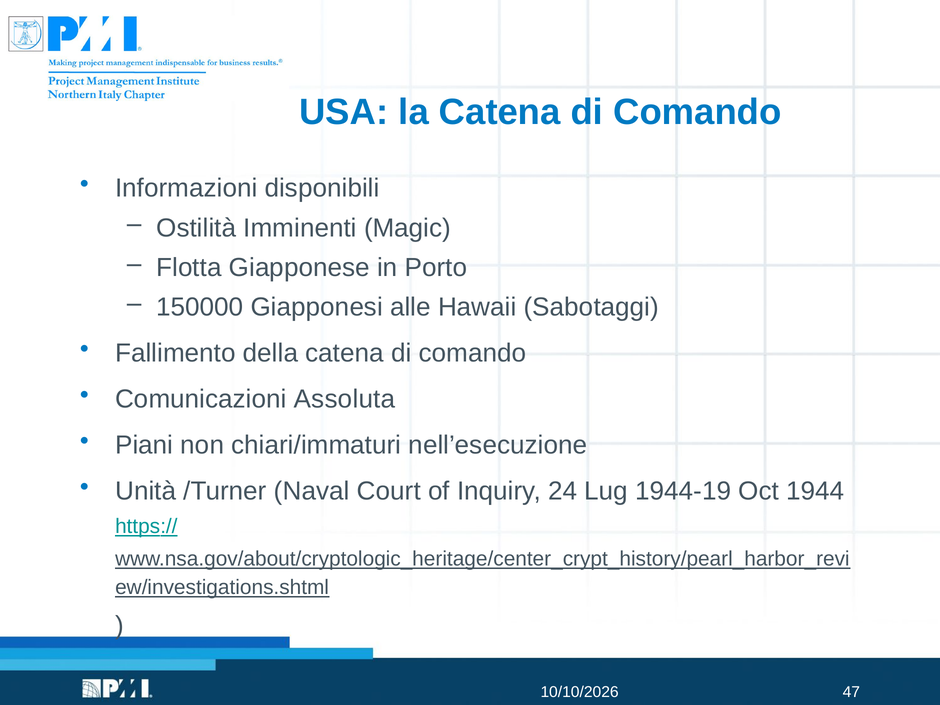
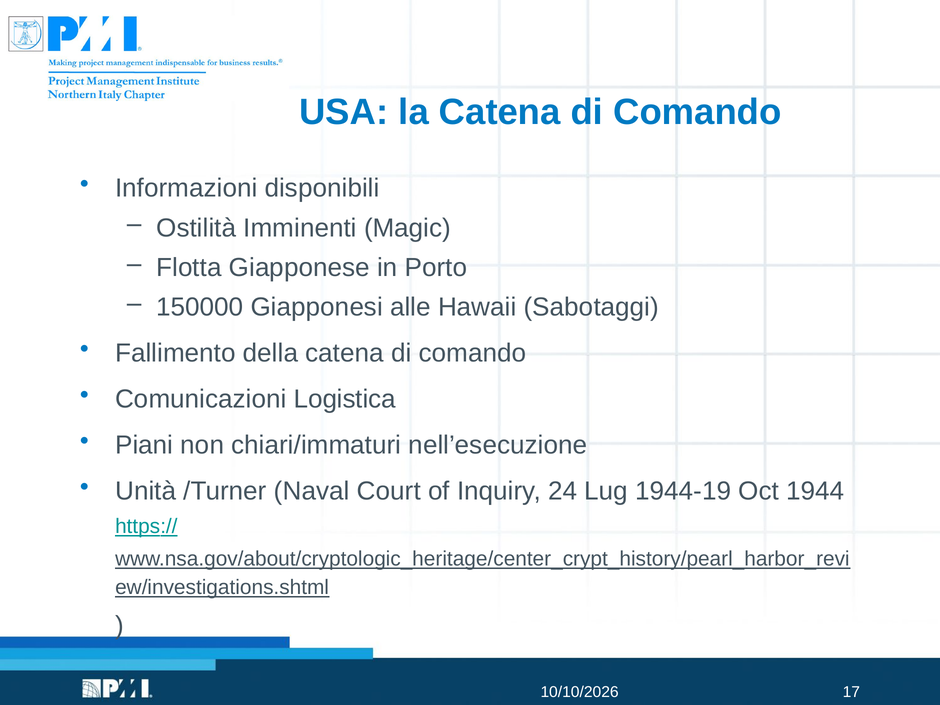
Assoluta: Assoluta -> Logistica (345, 399)
47: 47 -> 17 (851, 692)
